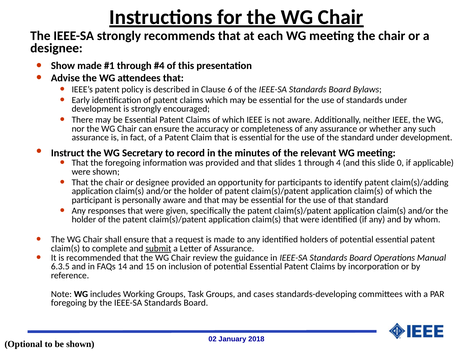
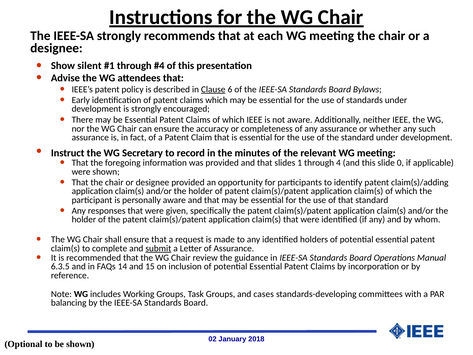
Show made: made -> silent (89, 66)
Clause underline: none -> present (213, 89)
foregoing: foregoing -> balancing (69, 303)
